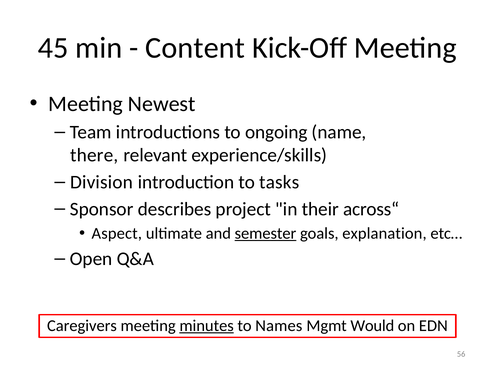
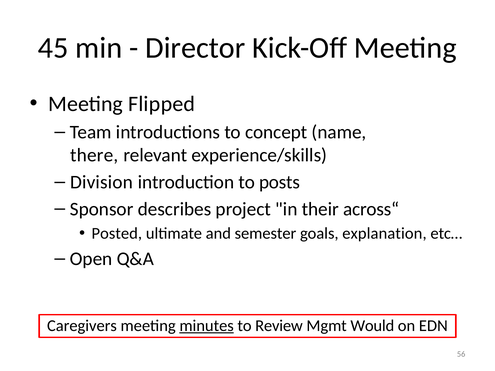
Content: Content -> Director (195, 48)
Newest: Newest -> Flipped (162, 104)
ongoing: ongoing -> concept (276, 132)
tasks: tasks -> posts (280, 182)
Aspect: Aspect -> Posted (117, 234)
semester underline: present -> none (265, 234)
Names: Names -> Review (279, 326)
